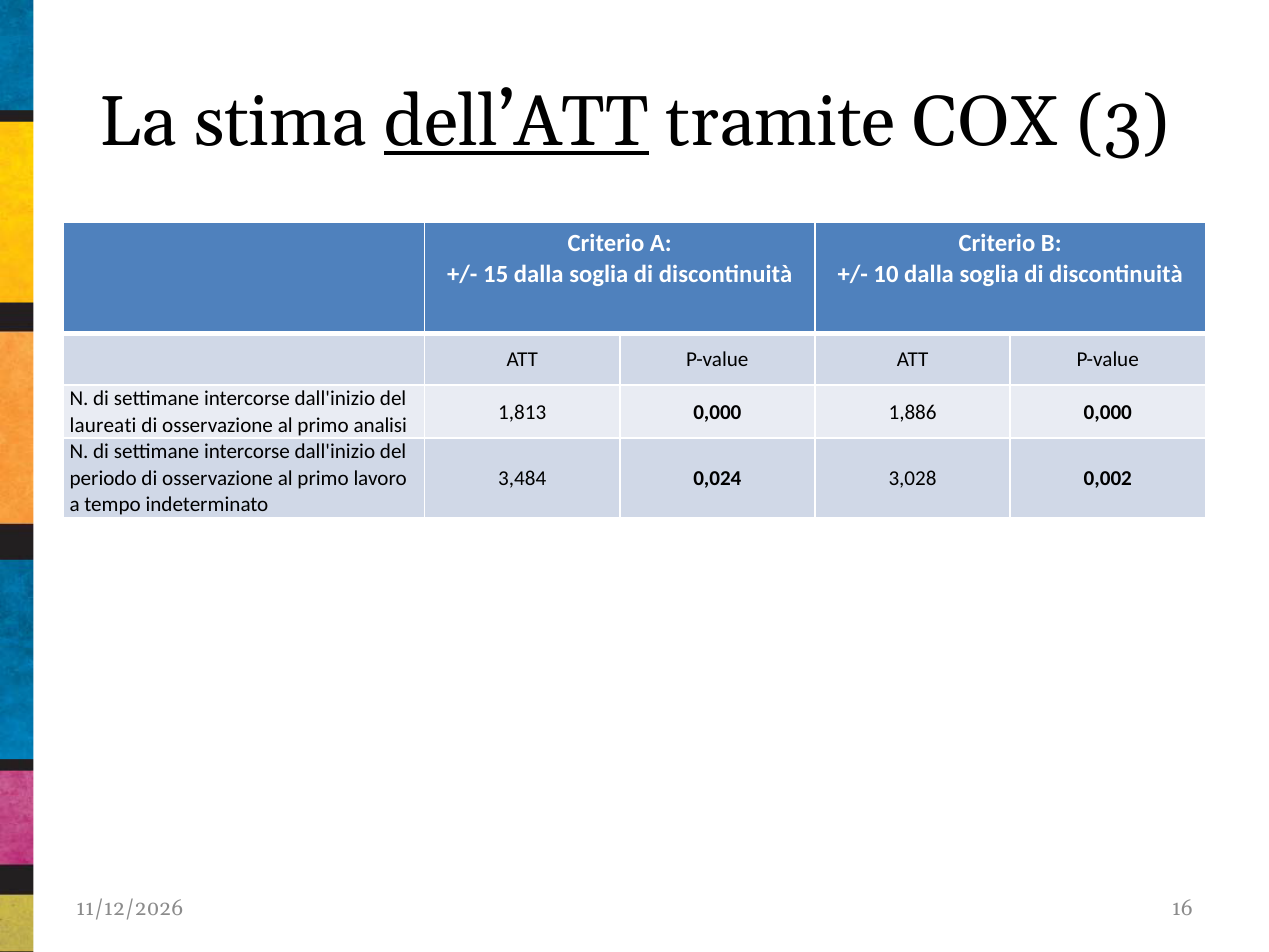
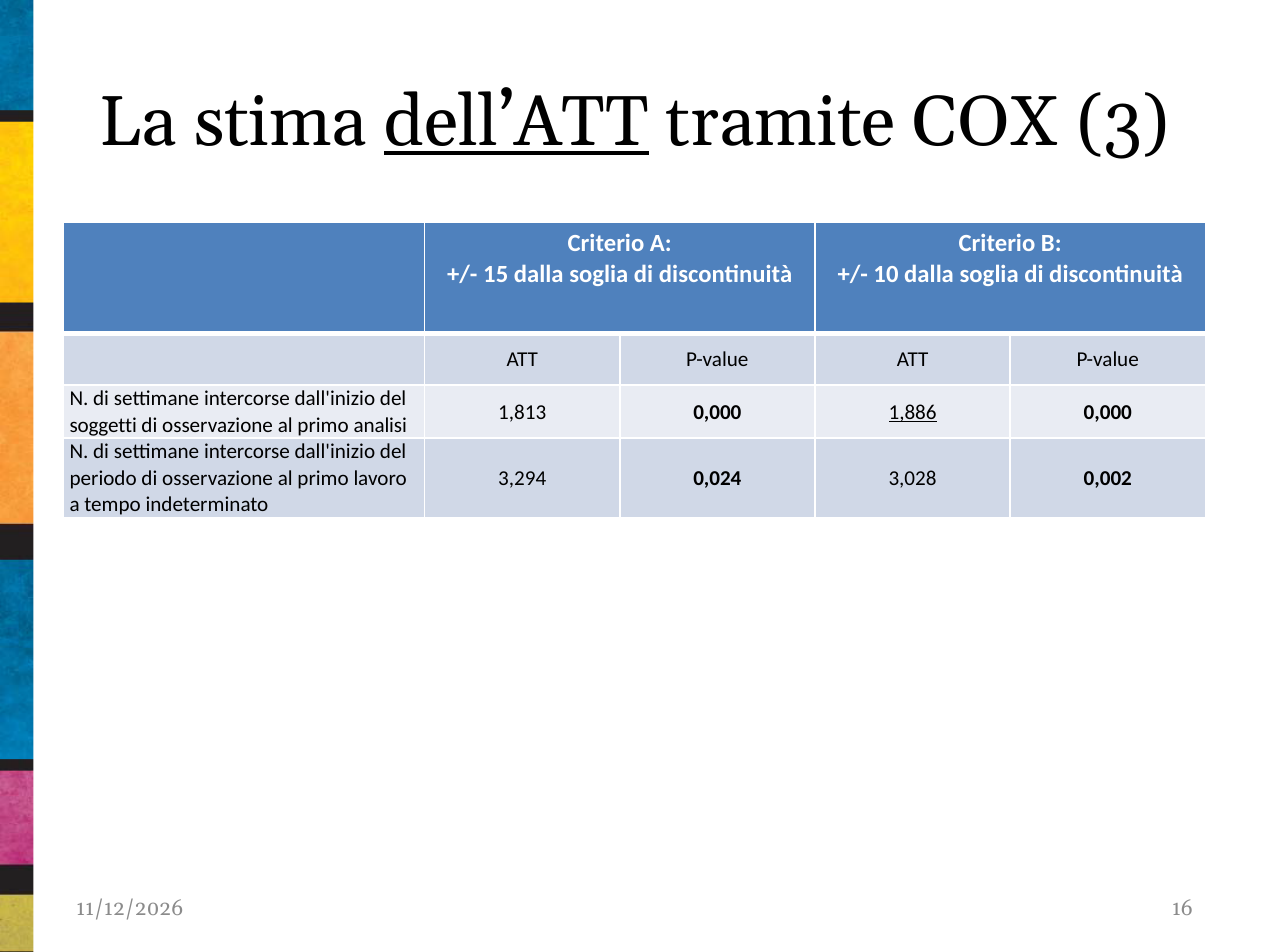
1,886 underline: none -> present (913, 412)
laureati: laureati -> soggetti (103, 425)
3,484: 3,484 -> 3,294 (522, 478)
